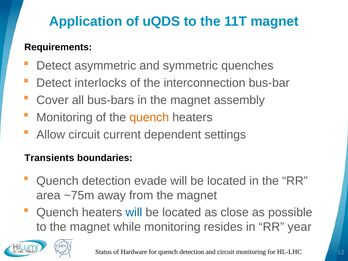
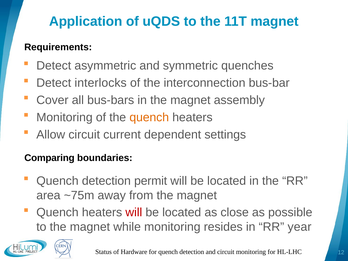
Transients: Transients -> Comparing (49, 158)
evade: evade -> permit (151, 181)
will colour: blue -> red (134, 212)
